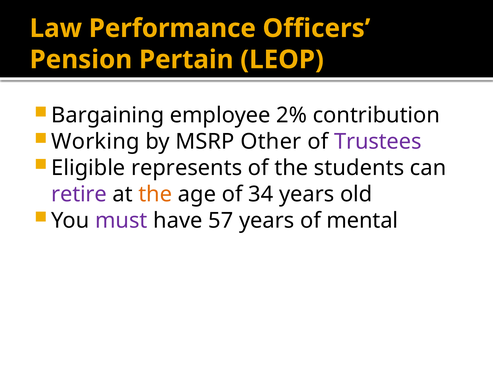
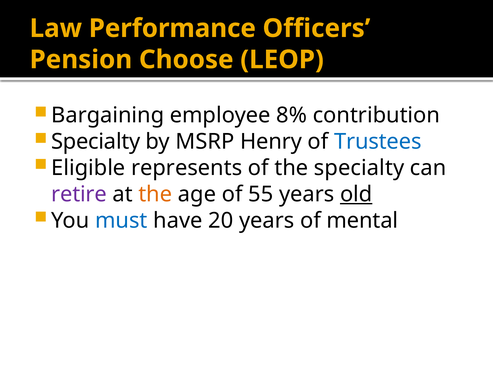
Pertain: Pertain -> Choose (186, 60)
2%: 2% -> 8% (292, 115)
Working: Working -> Specialty (96, 142)
Other: Other -> Henry (271, 142)
Trustees colour: purple -> blue (378, 142)
the students: students -> specialty (359, 168)
34: 34 -> 55 (261, 194)
old underline: none -> present (356, 194)
must colour: purple -> blue (121, 221)
57: 57 -> 20 (221, 221)
